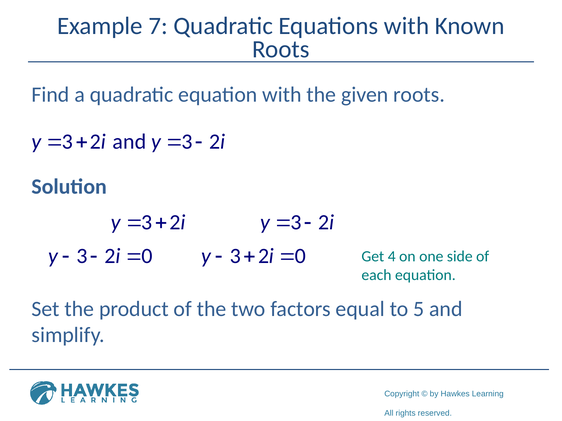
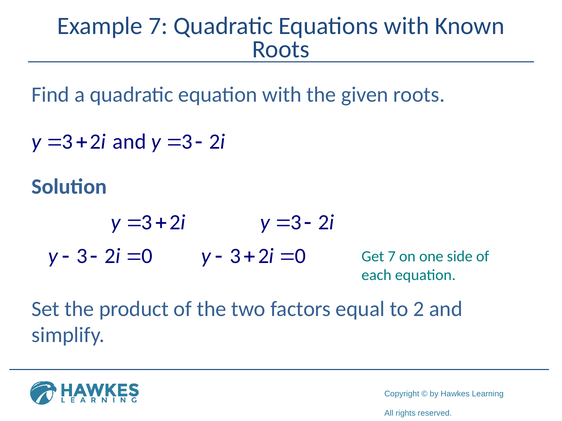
Get 4: 4 -> 7 (392, 257)
to 5: 5 -> 2 (419, 309)
